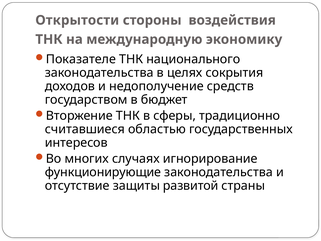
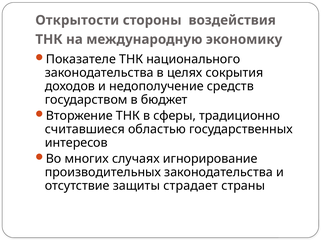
функционирующие: функционирующие -> производительных (103, 172)
развитой: развитой -> страдает (191, 186)
